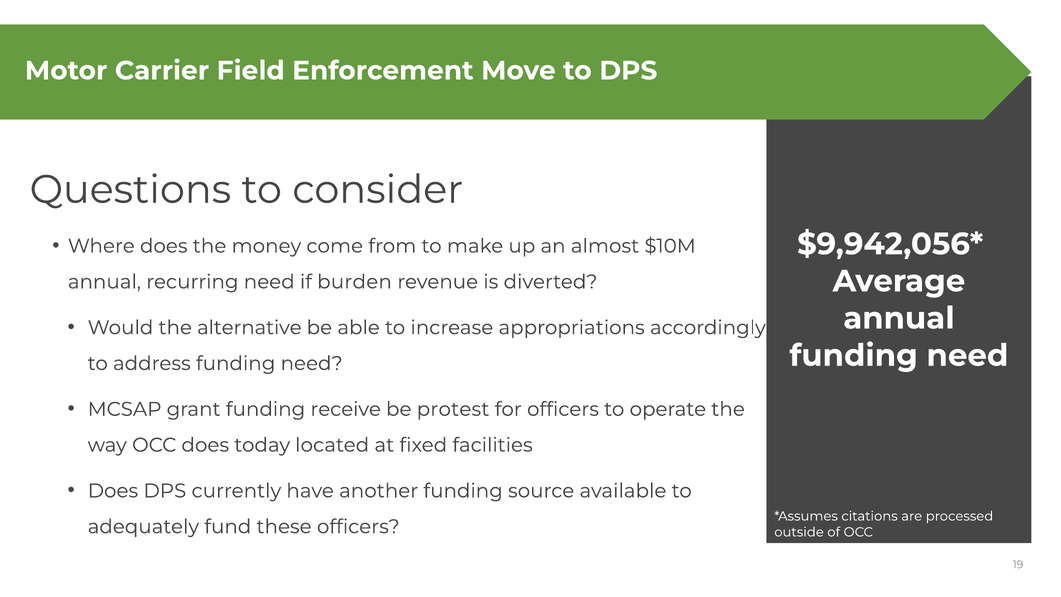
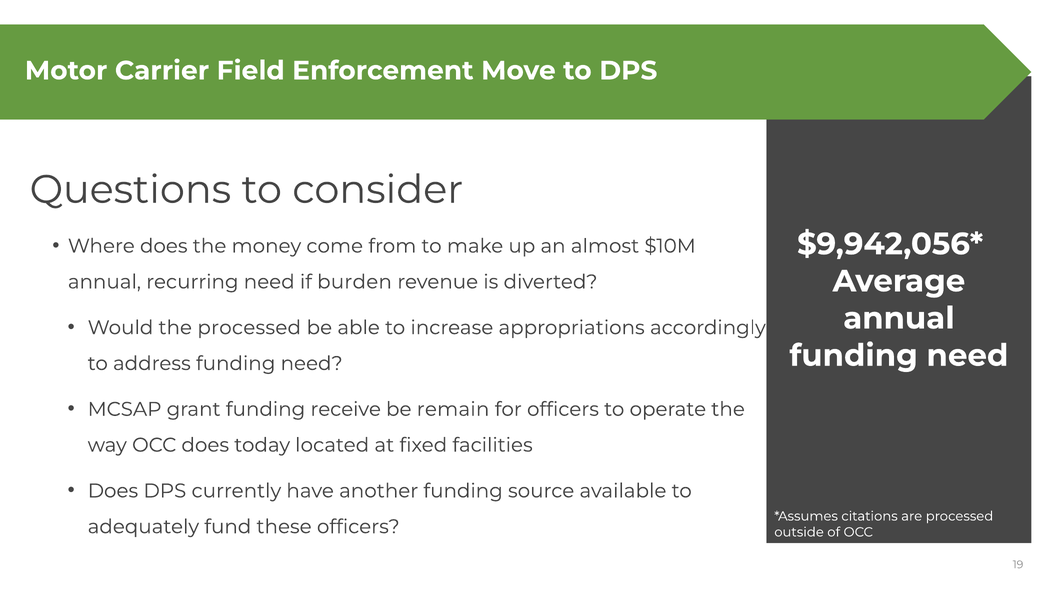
the alternative: alternative -> processed (249, 328)
protest: protest -> remain (453, 409)
